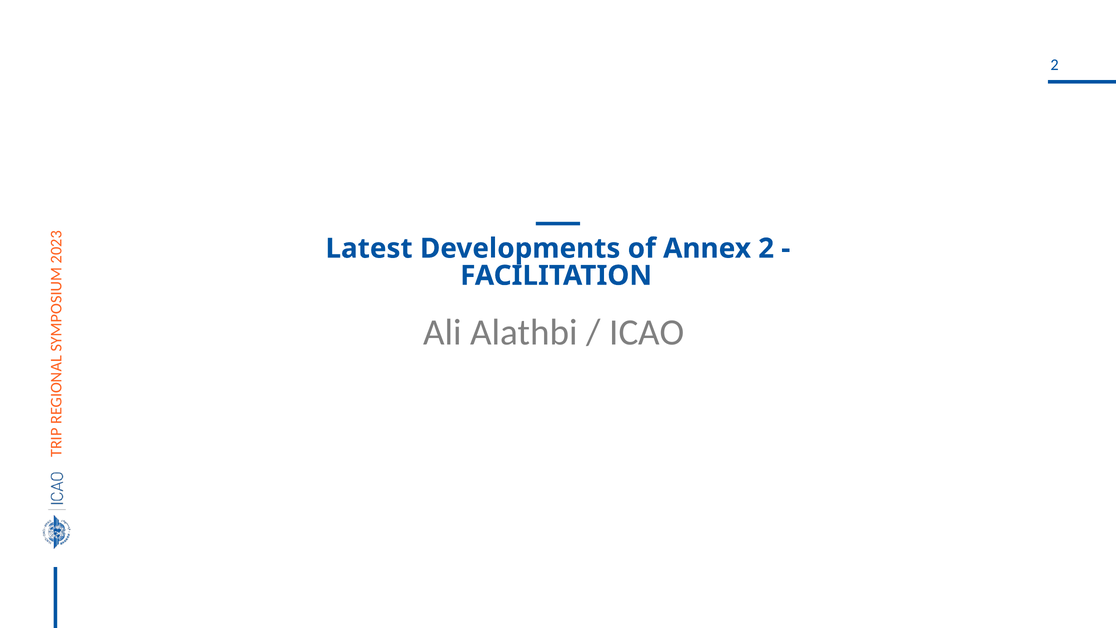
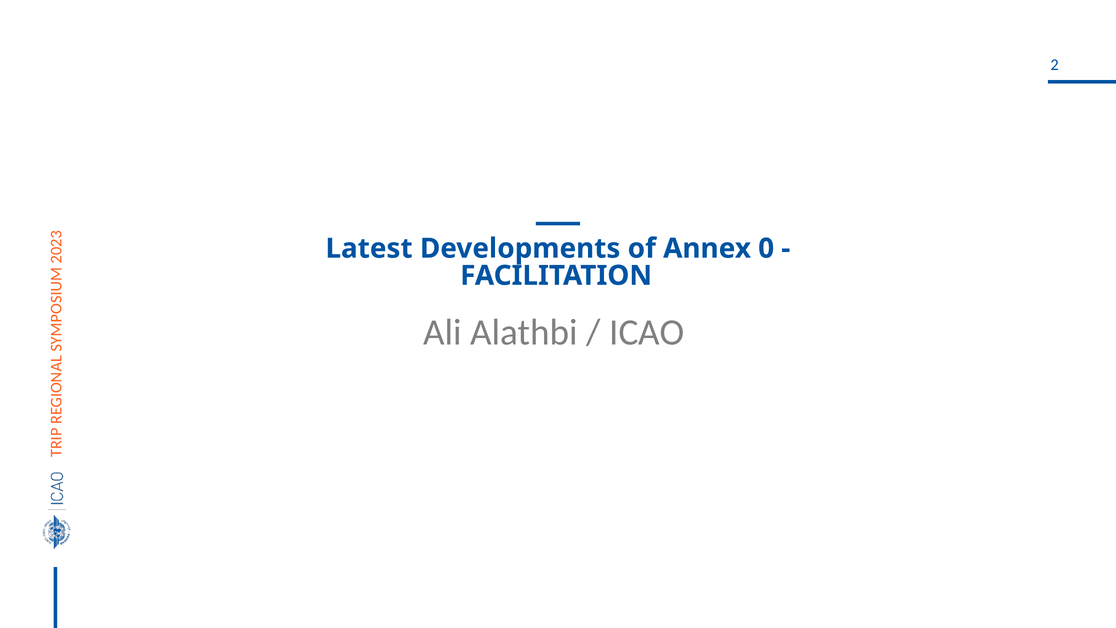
Annex 2: 2 -> 0 (766, 248)
